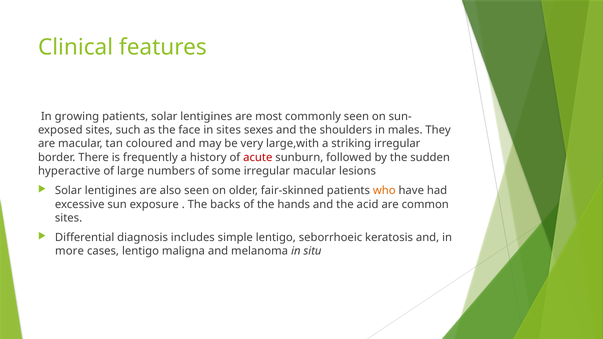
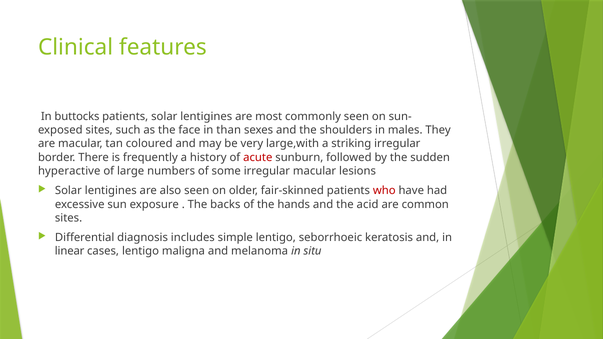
growing: growing -> buttocks (77, 117)
in sites: sites -> than (229, 130)
who colour: orange -> red (384, 191)
more: more -> linear (70, 251)
